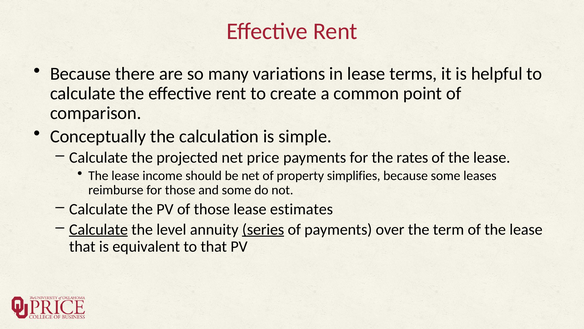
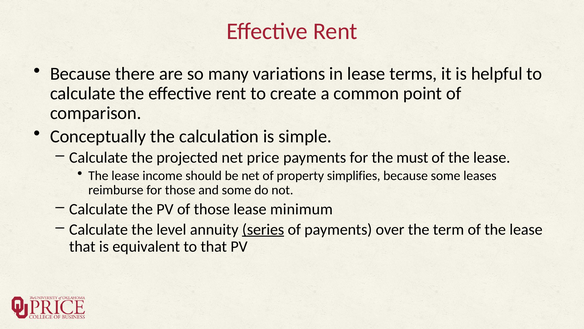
rates: rates -> must (412, 157)
estimates: estimates -> minimum (301, 209)
Calculate underline: present -> none (99, 229)
